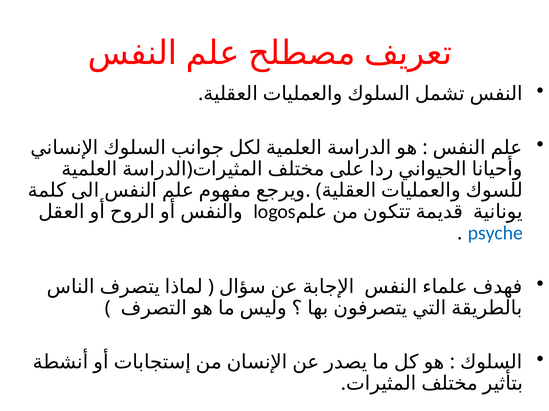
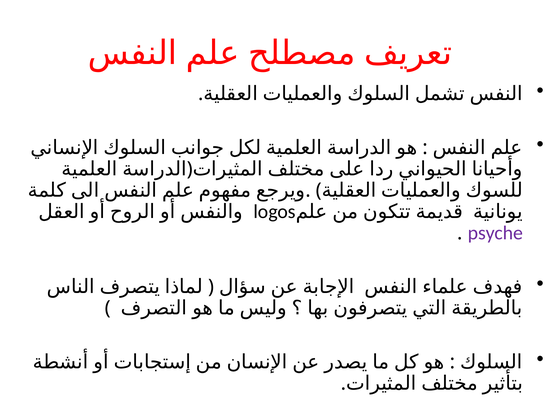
psyche colour: blue -> purple (495, 233)
